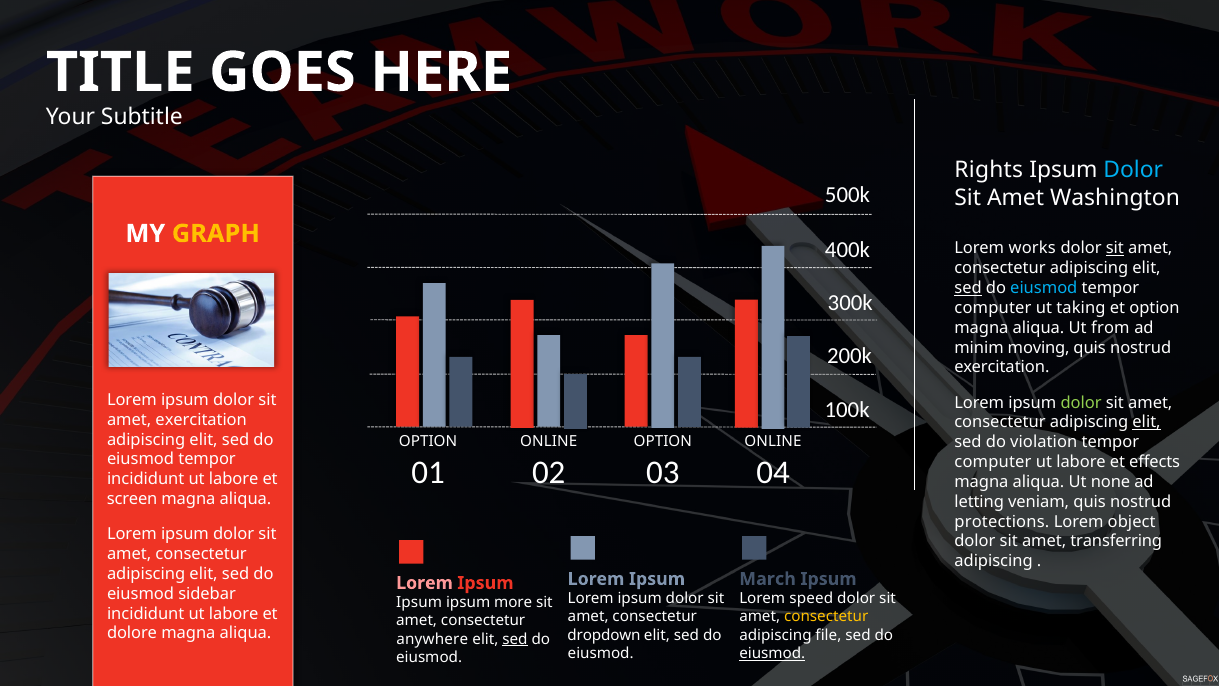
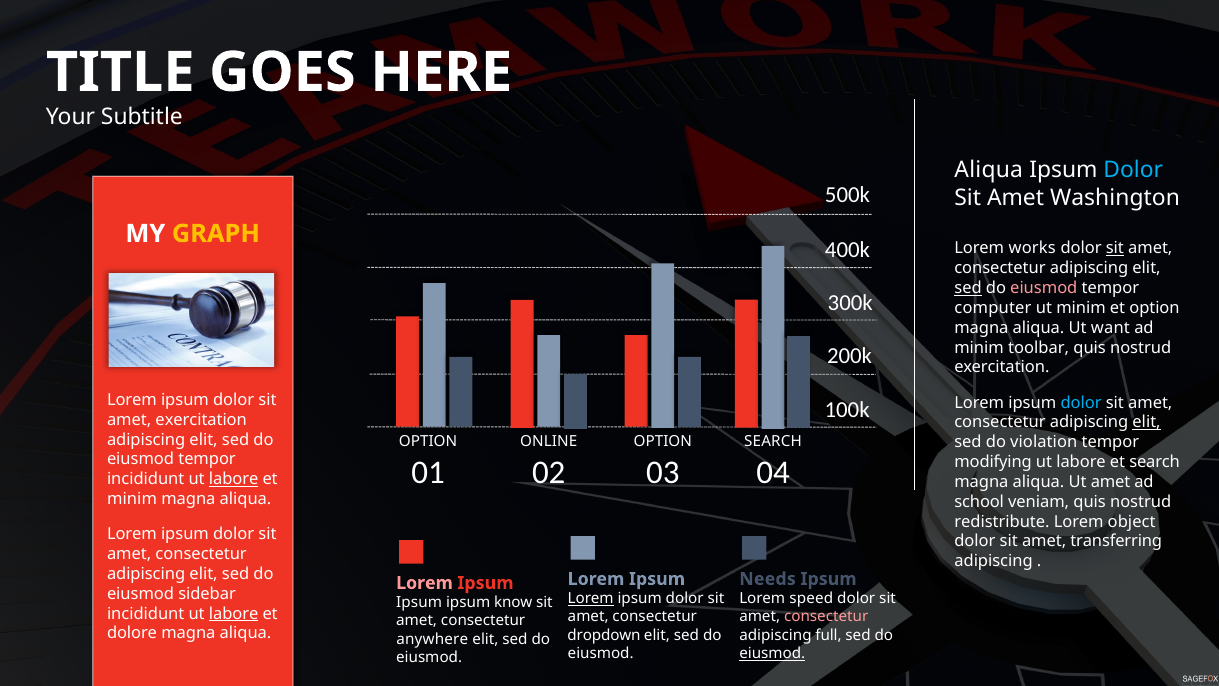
Rights: Rights -> Aliqua (989, 170)
eiusmod colour: light blue -> pink (1044, 288)
ut taking: taking -> minim (1081, 308)
from: from -> want (1110, 328)
moving: moving -> toolbar (1039, 348)
dolor colour: light green -> light blue (1081, 402)
ONLINE: ONLINE -> SEARCH (773, 442)
computer: computer -> modifying (993, 462)
et effects: effects -> search (1155, 462)
labore underline: none -> present (234, 479)
Ut none: none -> amet (1111, 482)
screen: screen -> minim (132, 499)
letting: letting -> school (979, 502)
protections: protections -> redistribute (1002, 521)
March: March -> Needs (768, 579)
Lorem underline: none -> present (591, 598)
more: more -> know (513, 602)
labore underline: none -> present (234, 613)
consectetur colour: yellow -> pink (826, 617)
file: file -> full (829, 635)
sed underline: present -> none (515, 639)
